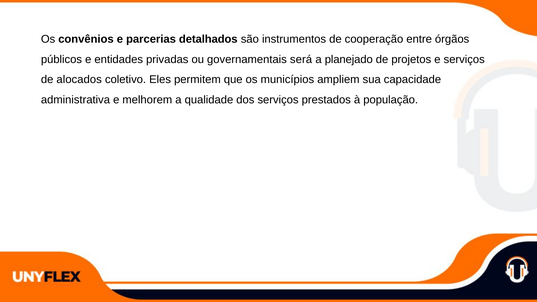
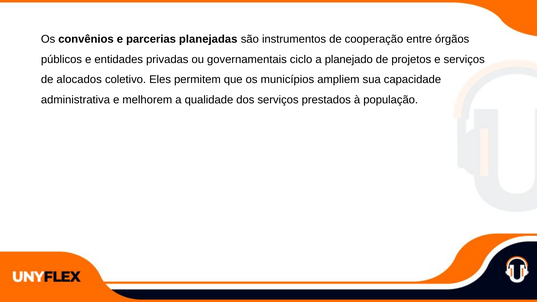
detalhados: detalhados -> planejadas (208, 39)
será: será -> ciclo (301, 59)
